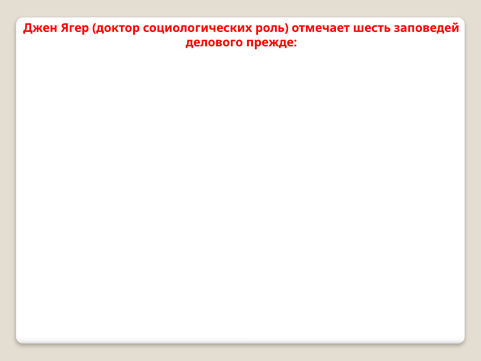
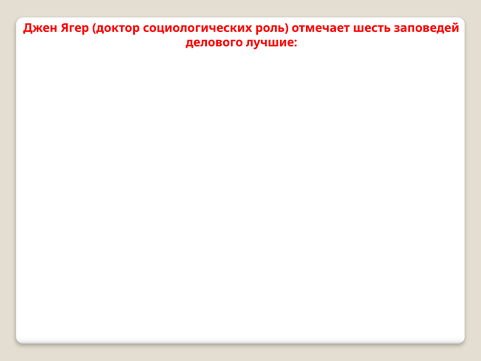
прежде: прежде -> лучшие (272, 42)
